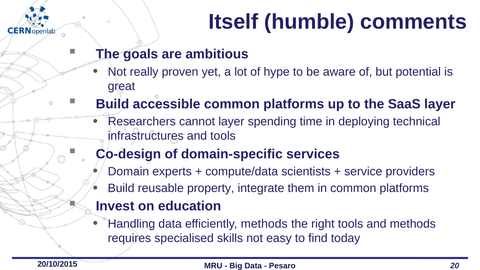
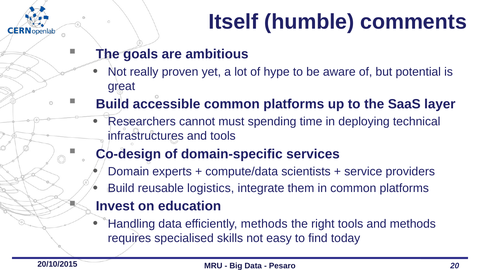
cannot layer: layer -> must (231, 122)
property: property -> logistics (211, 188)
